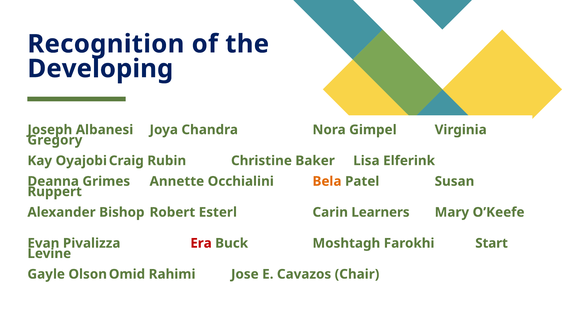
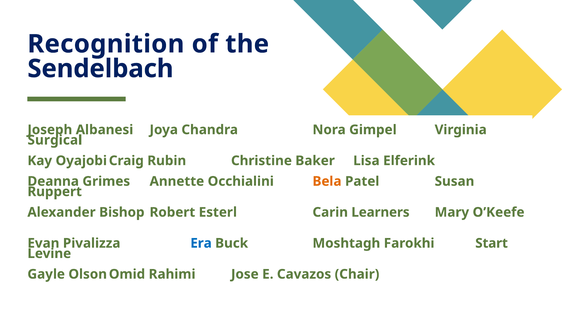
Developing: Developing -> Sendelbach (100, 69)
Gregory: Gregory -> Surgical (55, 140)
Era colour: red -> blue (201, 243)
